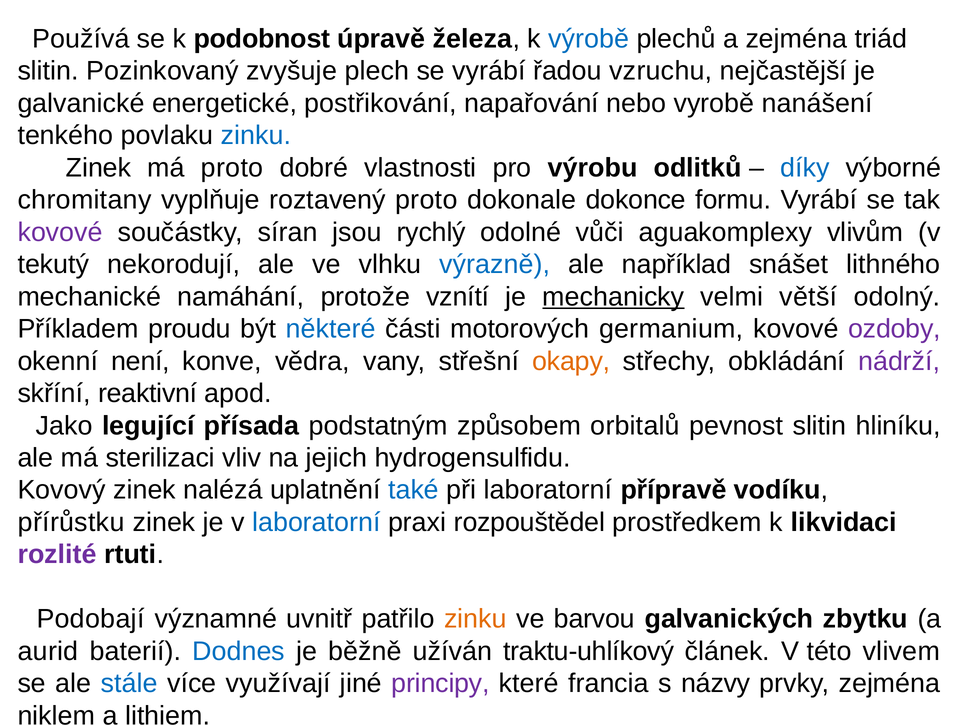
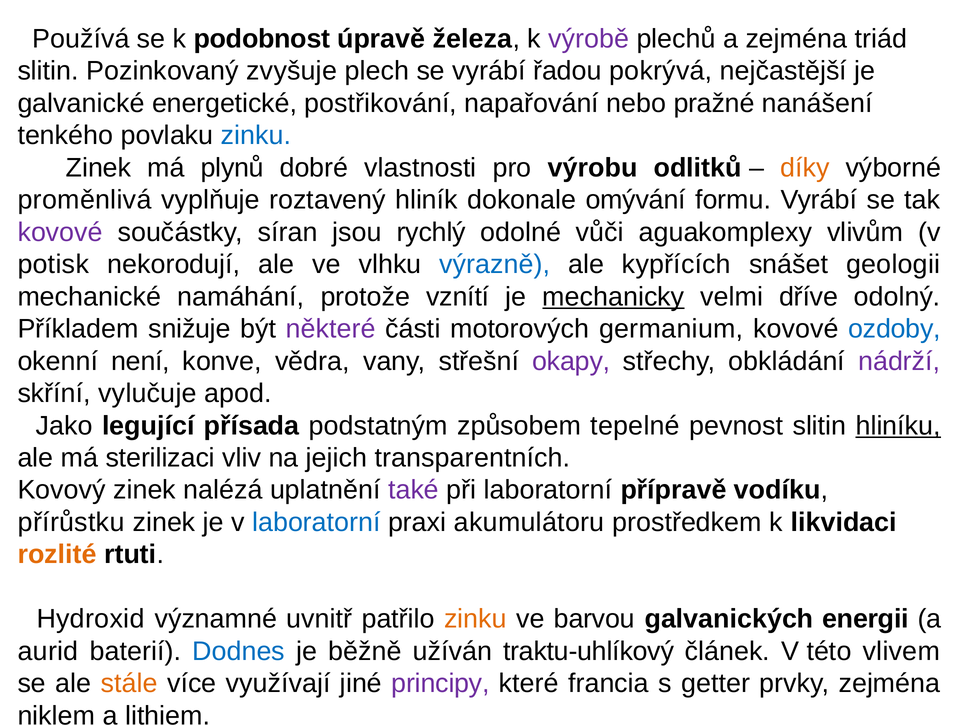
výrobě colour: blue -> purple (589, 39)
vzruchu: vzruchu -> pokrývá (661, 71)
vyrobě: vyrobě -> pražné (714, 103)
má proto: proto -> plynů (232, 168)
díky colour: blue -> orange (805, 168)
chromitany: chromitany -> proměnlivá (85, 200)
roztavený proto: proto -> hliník (426, 200)
dokonce: dokonce -> omývání (636, 200)
tekutý: tekutý -> potisk (53, 265)
například: například -> kypřících (676, 265)
lithného: lithného -> geologii (893, 265)
větší: větší -> dříve (809, 297)
proudu: proudu -> snižuje (190, 329)
některé colour: blue -> purple (331, 329)
ozdoby colour: purple -> blue (895, 329)
okapy colour: orange -> purple (571, 361)
reaktivní: reaktivní -> vylučuje (147, 394)
orbitalů: orbitalů -> tepelné (635, 426)
hliníku underline: none -> present (898, 426)
hydrogensulfidu: hydrogensulfidu -> transparentních (472, 458)
také colour: blue -> purple (414, 490)
rozpouštědel: rozpouštědel -> akumulátoru (529, 523)
rozlité colour: purple -> orange (57, 555)
Podobají: Podobají -> Hydroxid (91, 619)
zbytku: zbytku -> energii (865, 619)
stále colour: blue -> orange (129, 684)
názvy: názvy -> getter (716, 684)
